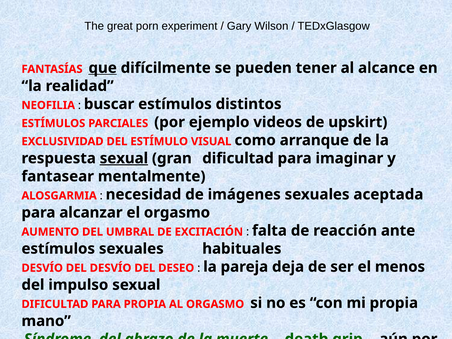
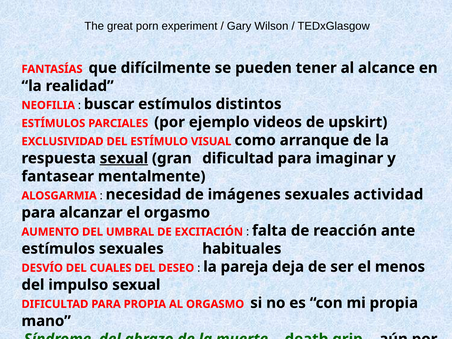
que underline: present -> none (103, 68)
aceptada: aceptada -> actividad (388, 194)
DEL DESVÍO: DESVÍO -> CUALES (111, 268)
